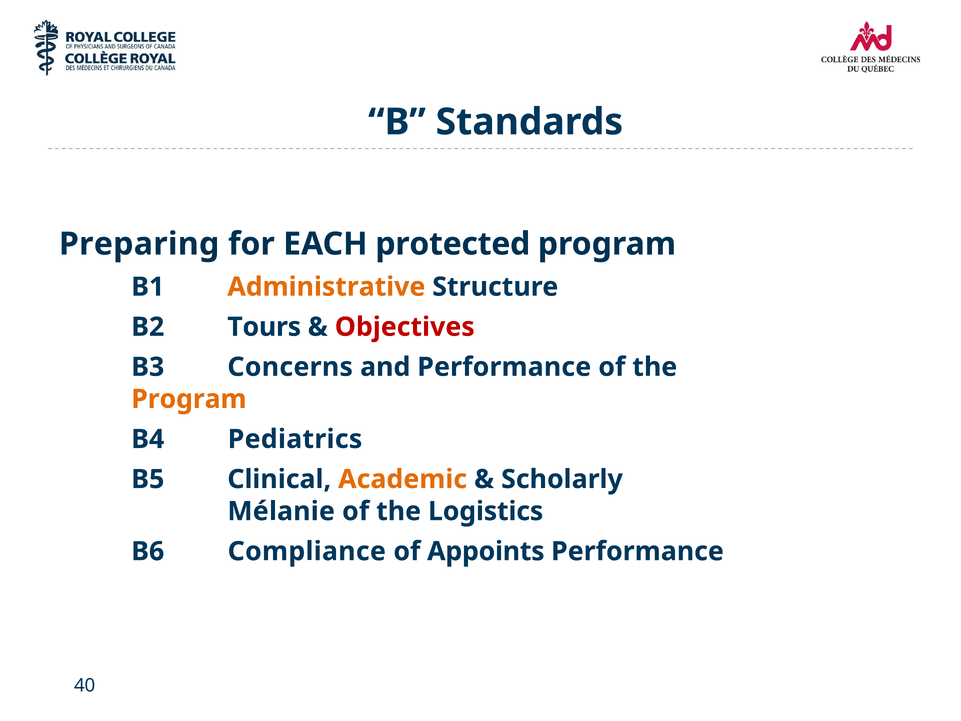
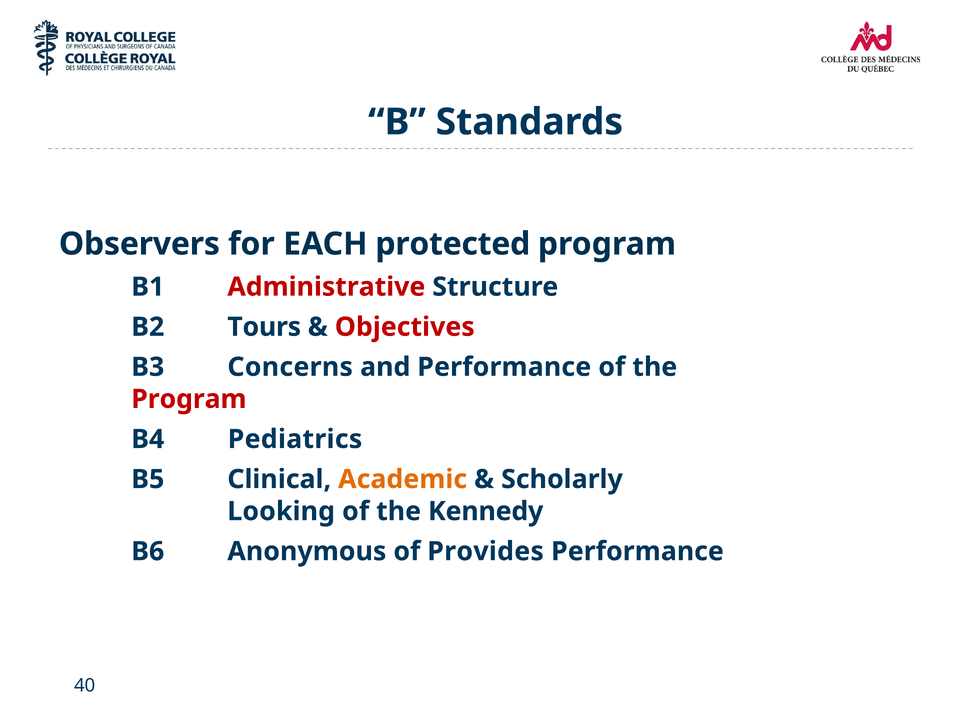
Preparing: Preparing -> Observers (139, 244)
Administrative colour: orange -> red (326, 287)
Program colour: orange -> red (189, 399)
Mélanie: Mélanie -> Looking (281, 511)
Logistics: Logistics -> Kennedy (486, 511)
Compliance: Compliance -> Anonymous (307, 551)
Appoints: Appoints -> Provides (486, 551)
